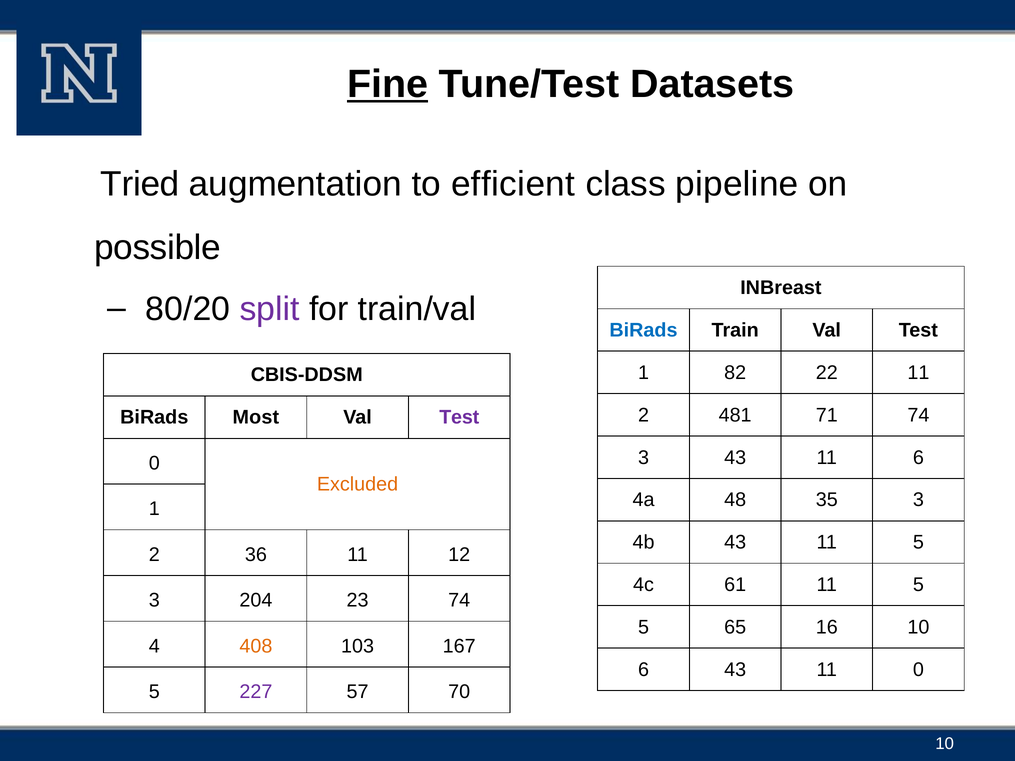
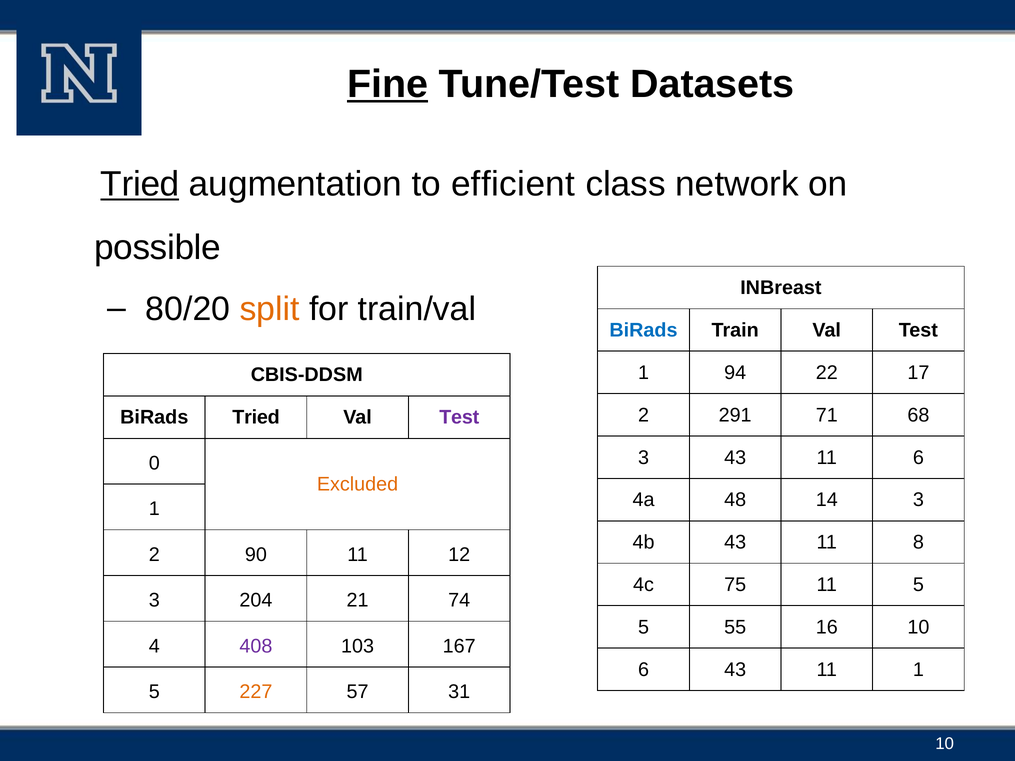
Tried underline: none -> present (140, 184)
pipeline: pipeline -> network (737, 184)
split colour: purple -> orange (270, 309)
82: 82 -> 94 (735, 373)
22 11: 11 -> 17 (918, 373)
481: 481 -> 291 (735, 415)
71 74: 74 -> 68 (918, 415)
BiRads Most: Most -> Tried (256, 418)
35: 35 -> 14 (827, 500)
43 11 5: 5 -> 8 (918, 543)
36: 36 -> 90 (256, 555)
61: 61 -> 75 (735, 585)
23: 23 -> 21 (358, 601)
65: 65 -> 55 (735, 627)
408 colour: orange -> purple (256, 646)
11 0: 0 -> 1 (918, 670)
227 colour: purple -> orange (256, 692)
70: 70 -> 31 (459, 692)
